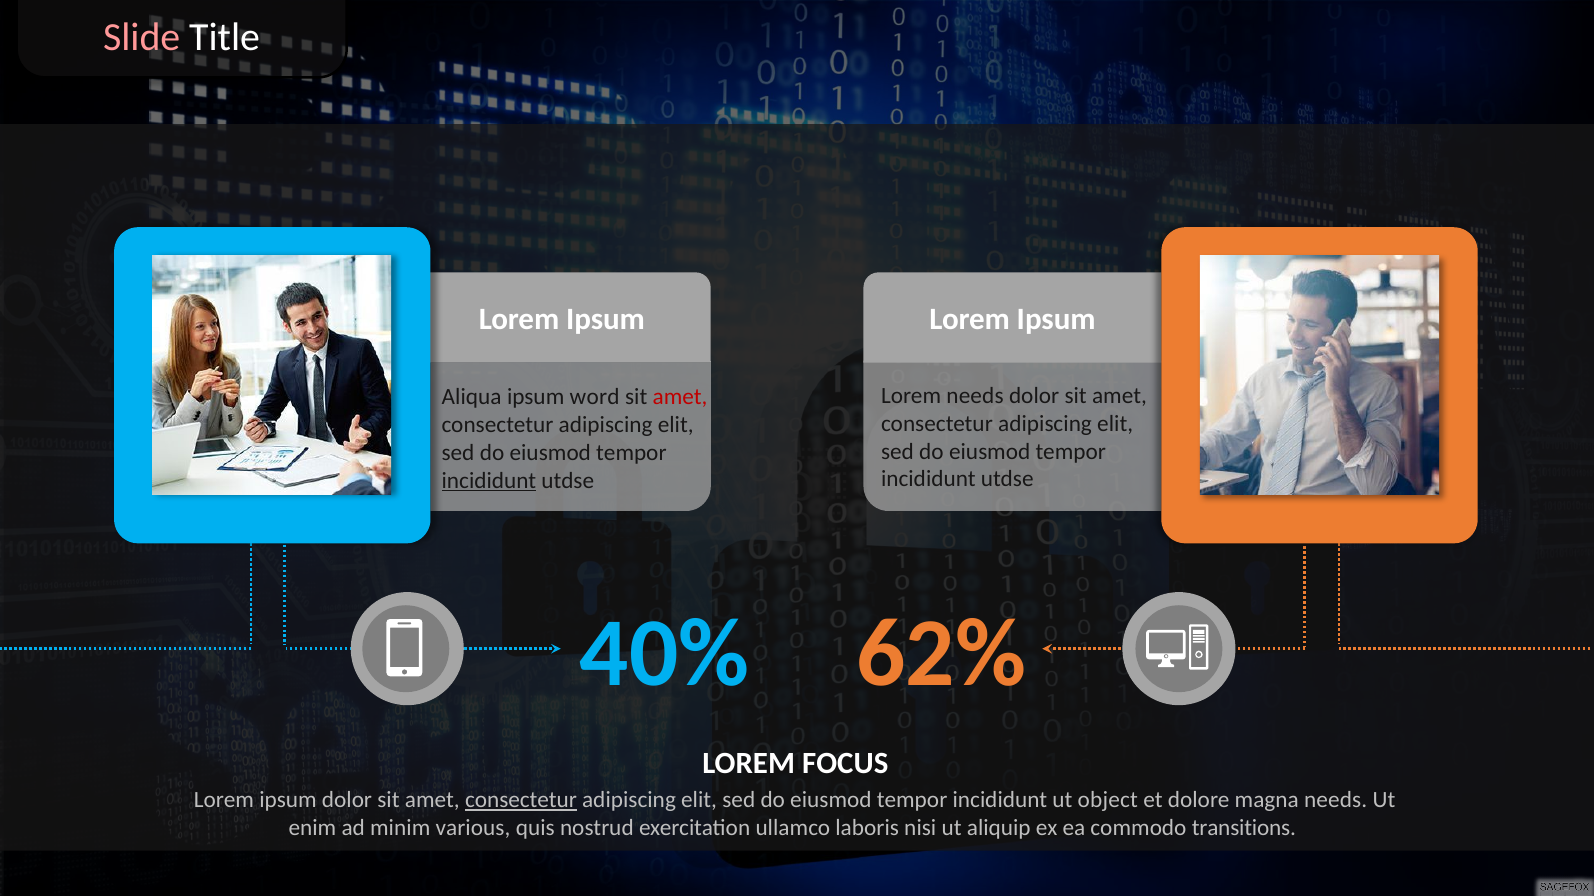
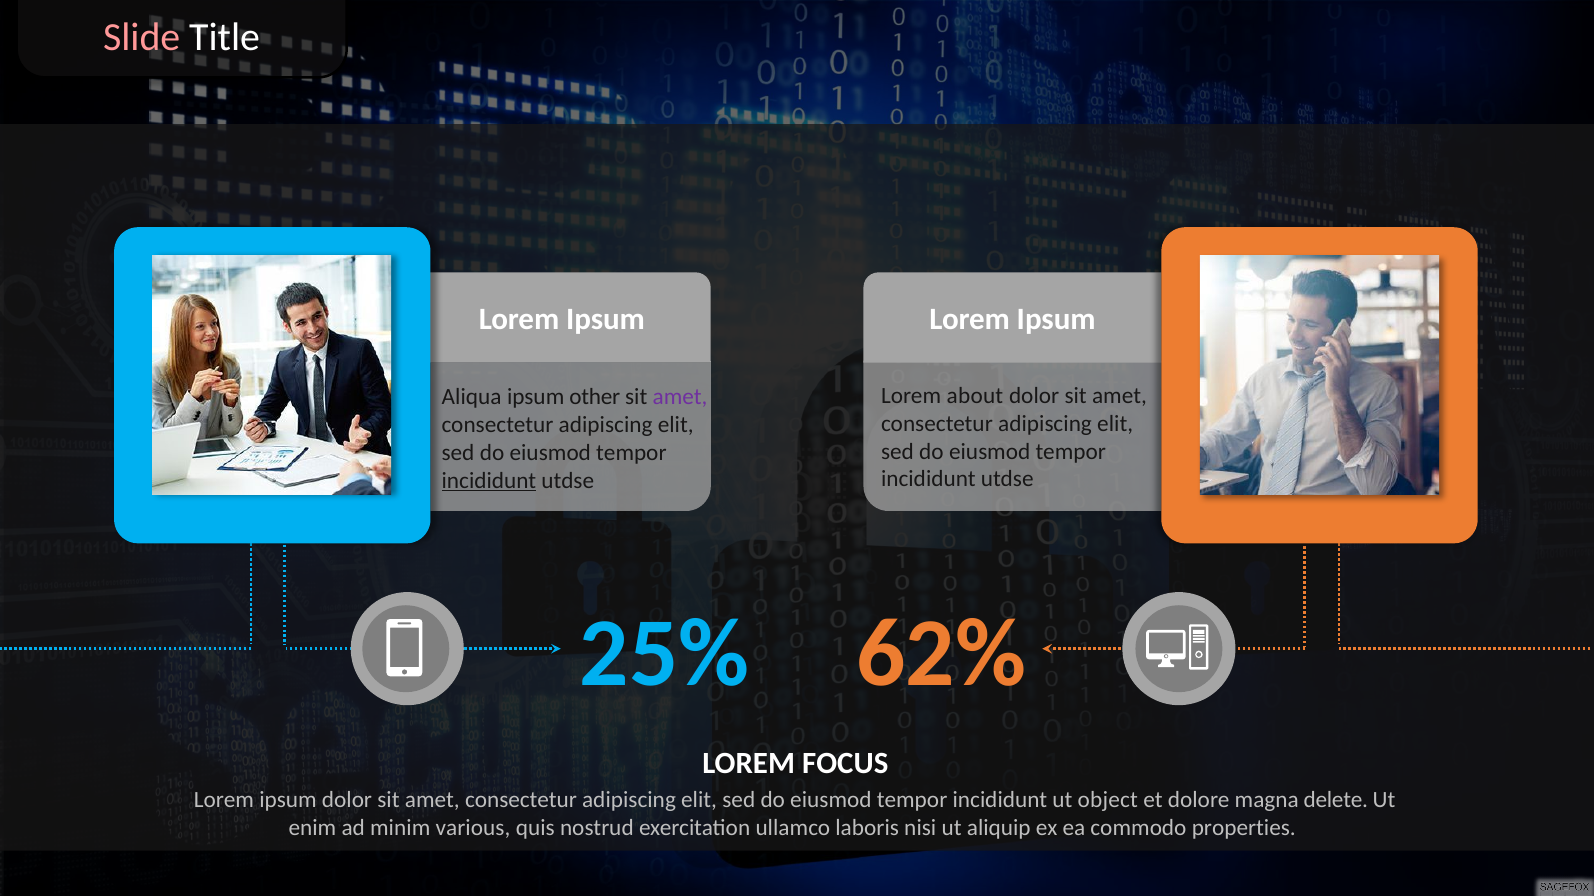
Lorem needs: needs -> about (975, 396)
word: word -> other (595, 397)
amet colour: red -> purple (680, 397)
40%: 40% -> 25% (665, 654)
consectetur underline: present -> none (521, 800)
magna needs: needs -> delete (1336, 800)
transitions: transitions -> properties (1244, 828)
